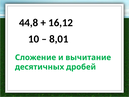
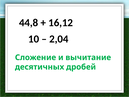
8,01: 8,01 -> 2,04 (59, 39)
